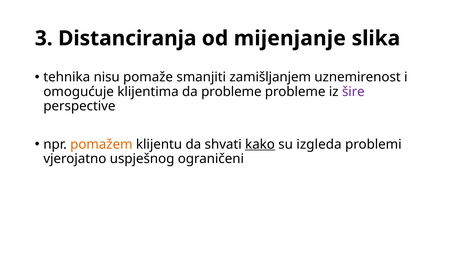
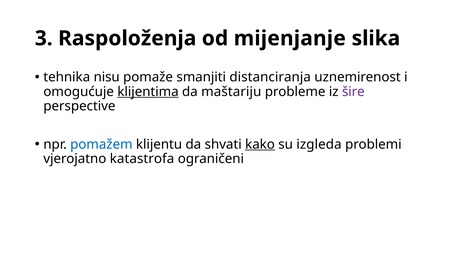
Distanciranja: Distanciranja -> Raspoloženja (127, 38)
zamišljanjem: zamišljanjem -> distanciranja (270, 77)
klijentima underline: none -> present (148, 92)
da probleme: probleme -> maštariju (231, 92)
pomažem colour: orange -> blue (101, 144)
uspješnog: uspješnog -> katastrofa (142, 159)
